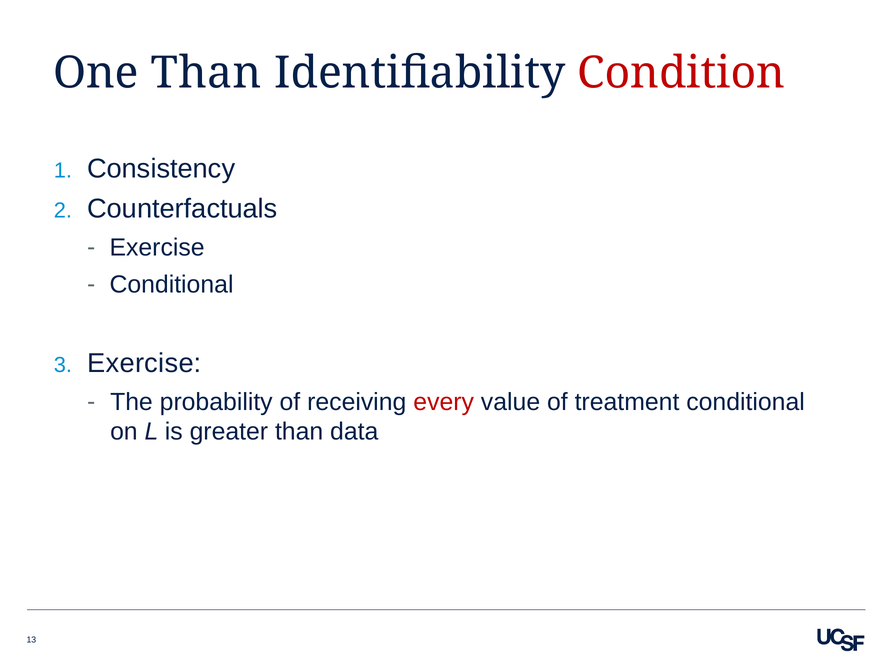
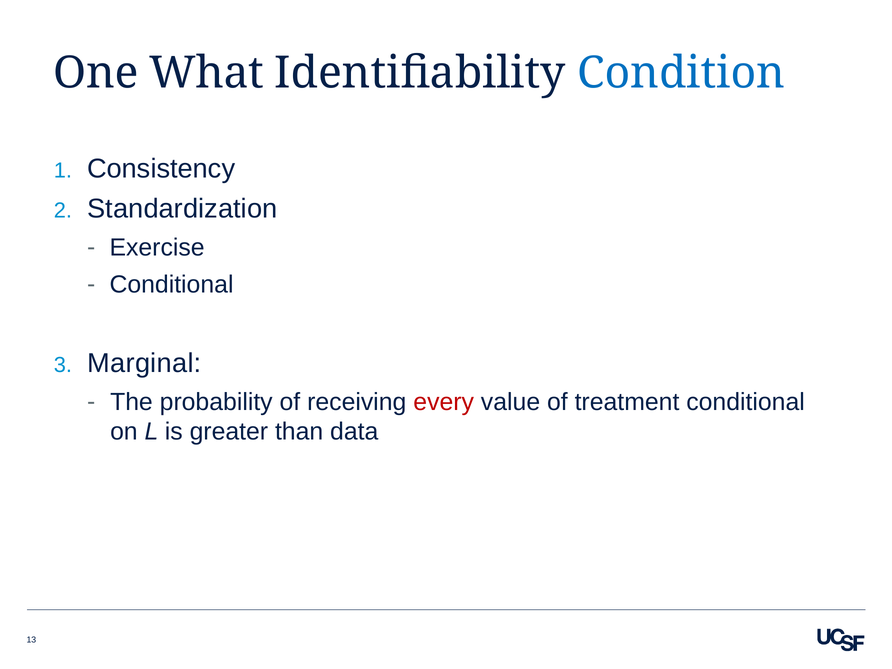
One Than: Than -> What (207, 73)
Condition colour: red -> blue (681, 73)
Counterfactuals: Counterfactuals -> Standardization (182, 209)
Exercise: Exercise -> Marginal (144, 364)
